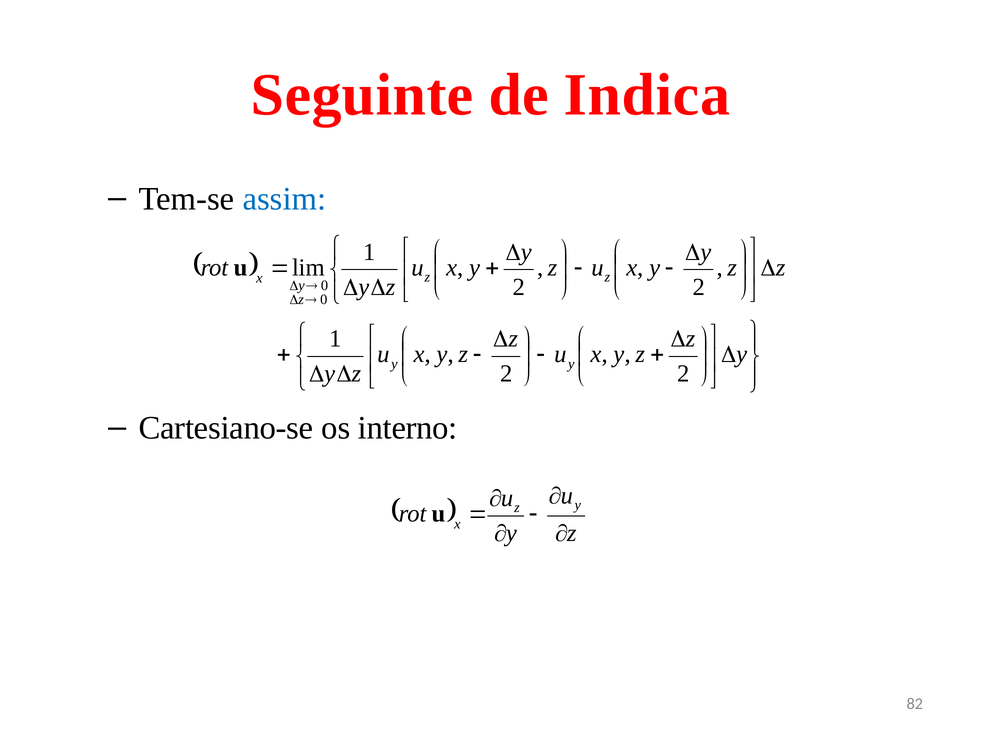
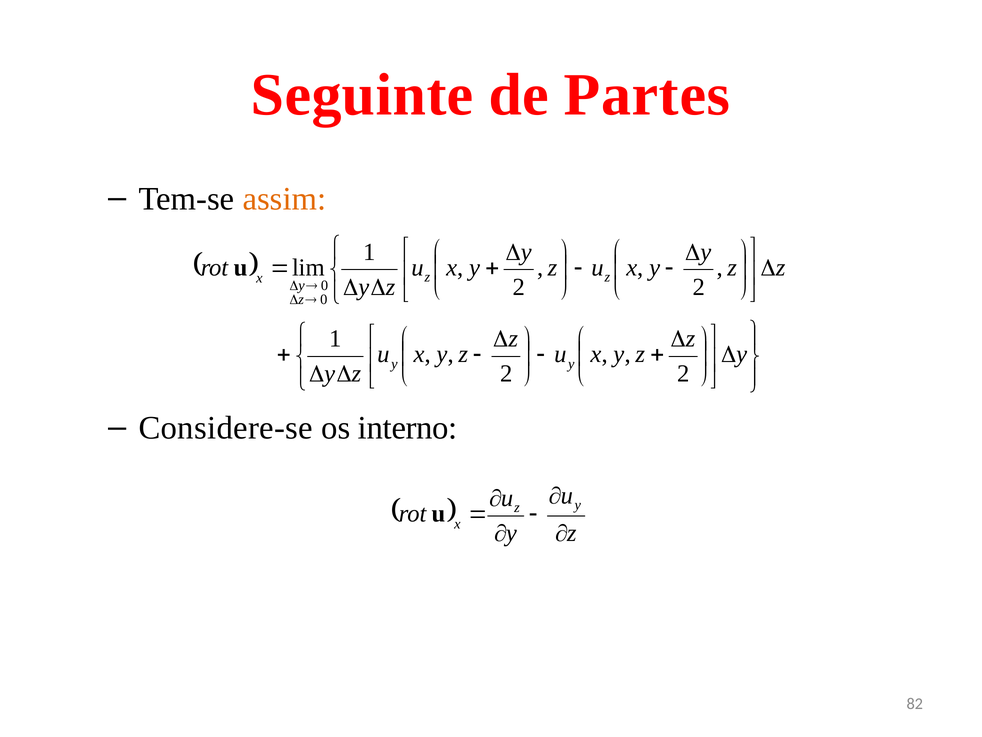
Indica: Indica -> Partes (647, 95)
assim colour: blue -> orange (284, 199)
Cartesiano-se: Cartesiano-se -> Considere-se (226, 428)
